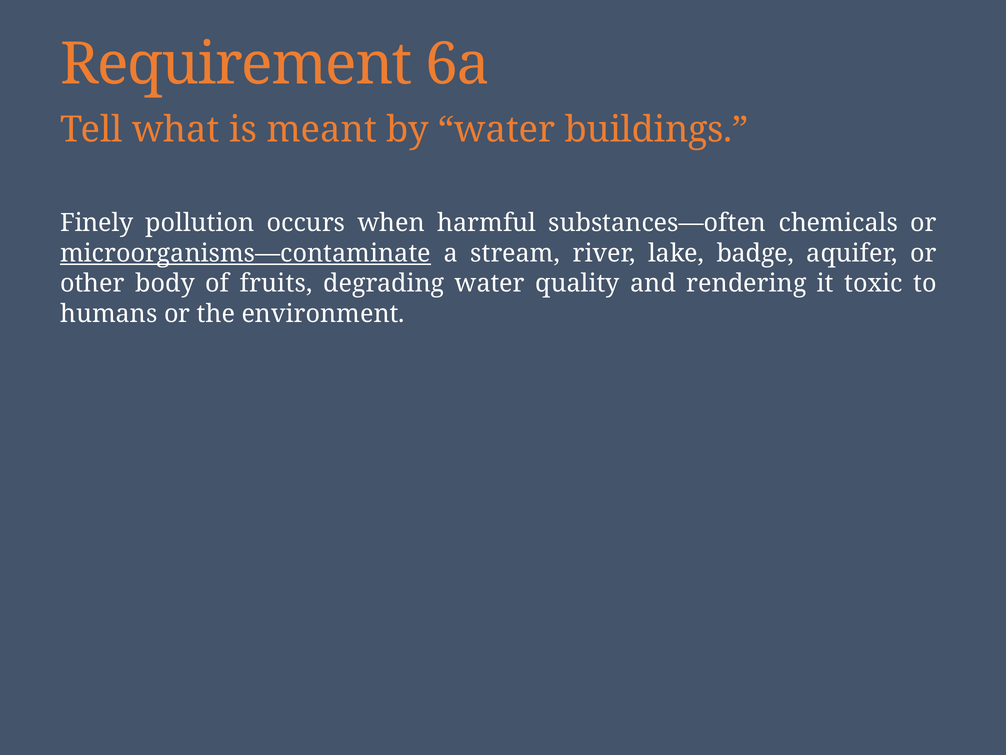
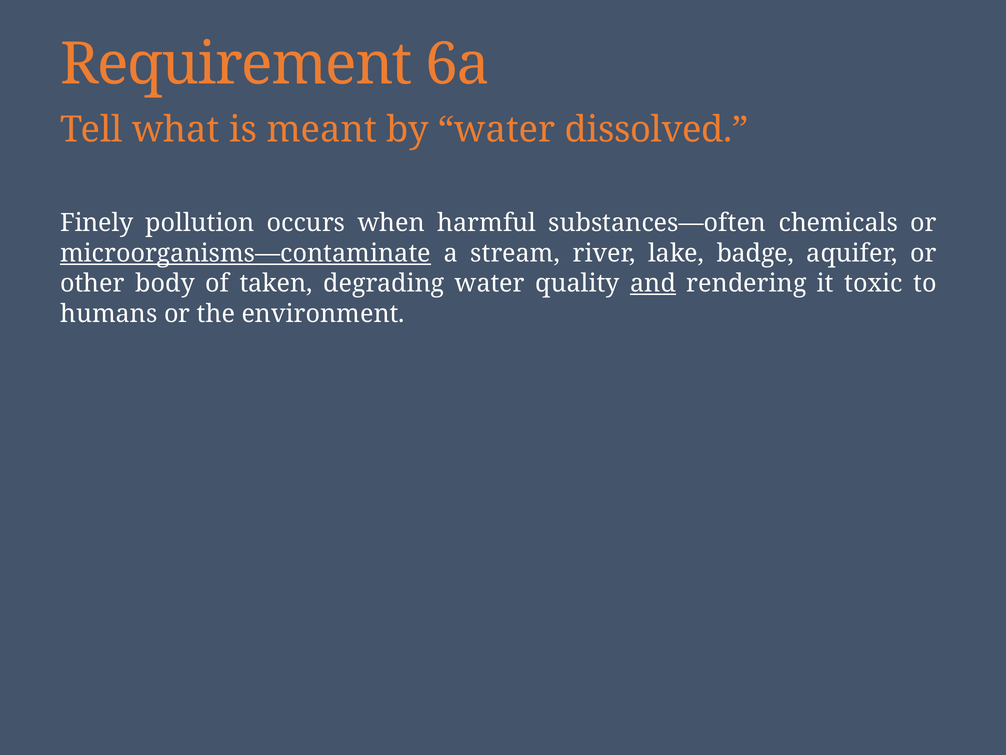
buildings: buildings -> dissolved (657, 130)
fruits: fruits -> taken (276, 283)
and underline: none -> present (653, 283)
